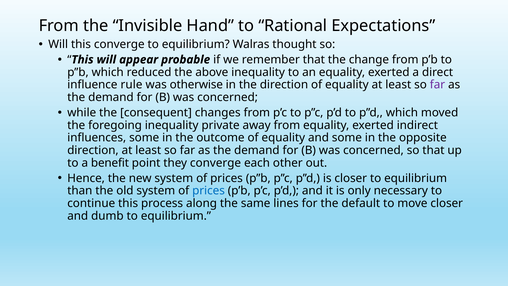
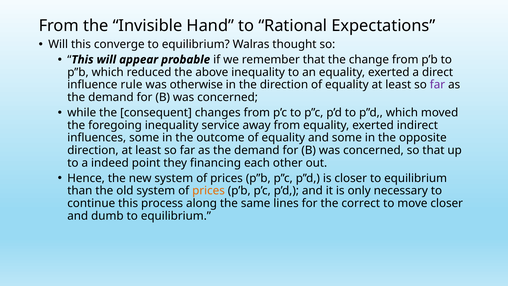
private: private -> service (221, 125)
benefit: benefit -> indeed (110, 163)
they converge: converge -> financing (216, 163)
prices colour: blue -> orange (209, 191)
default: default -> correct (361, 203)
